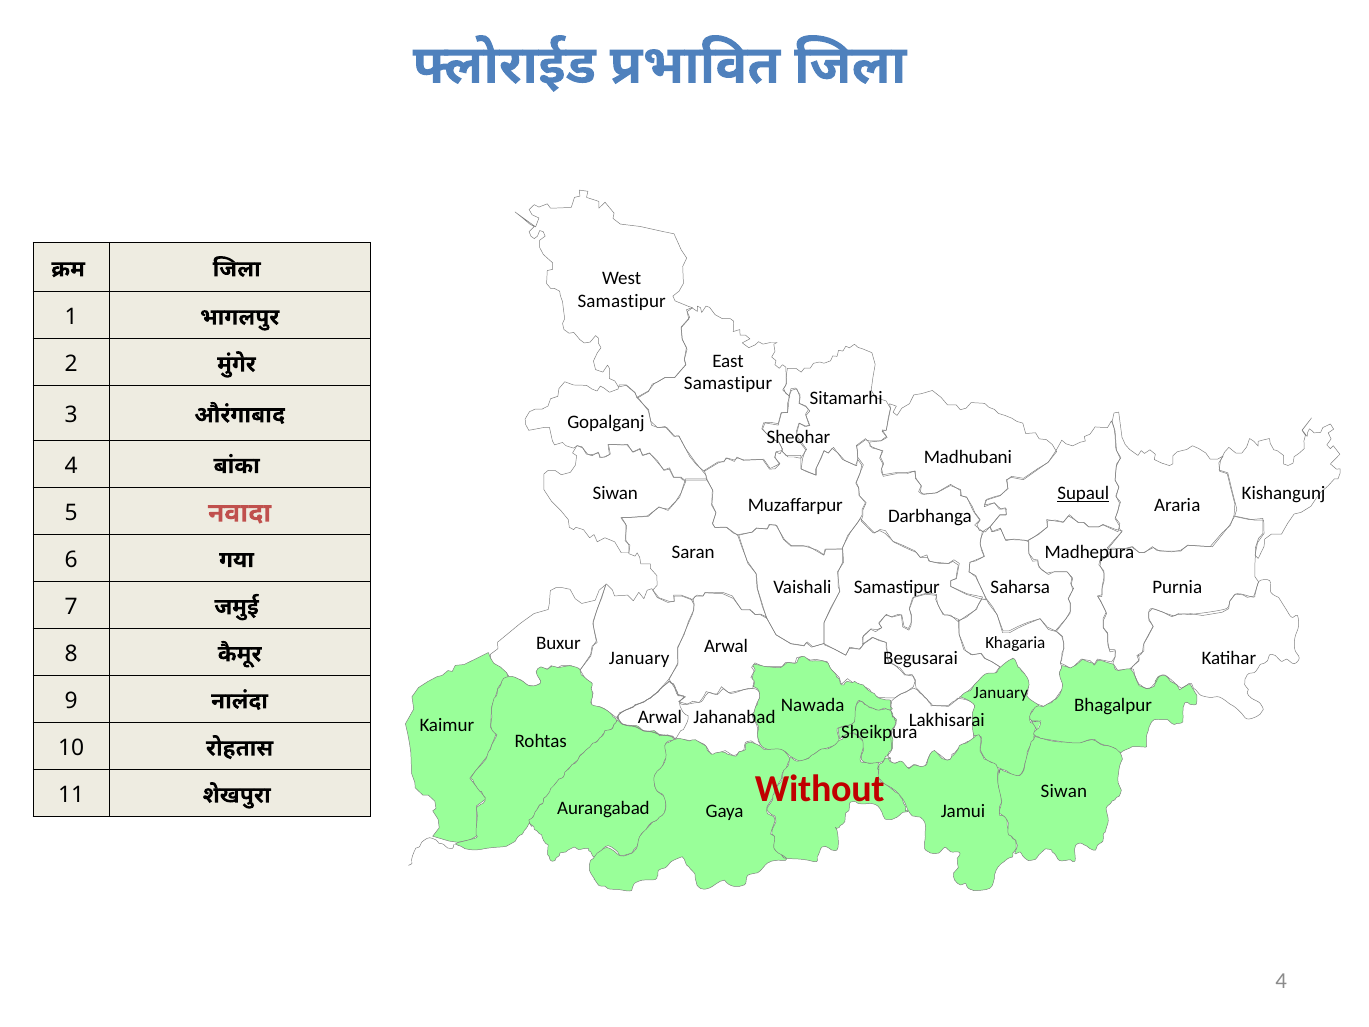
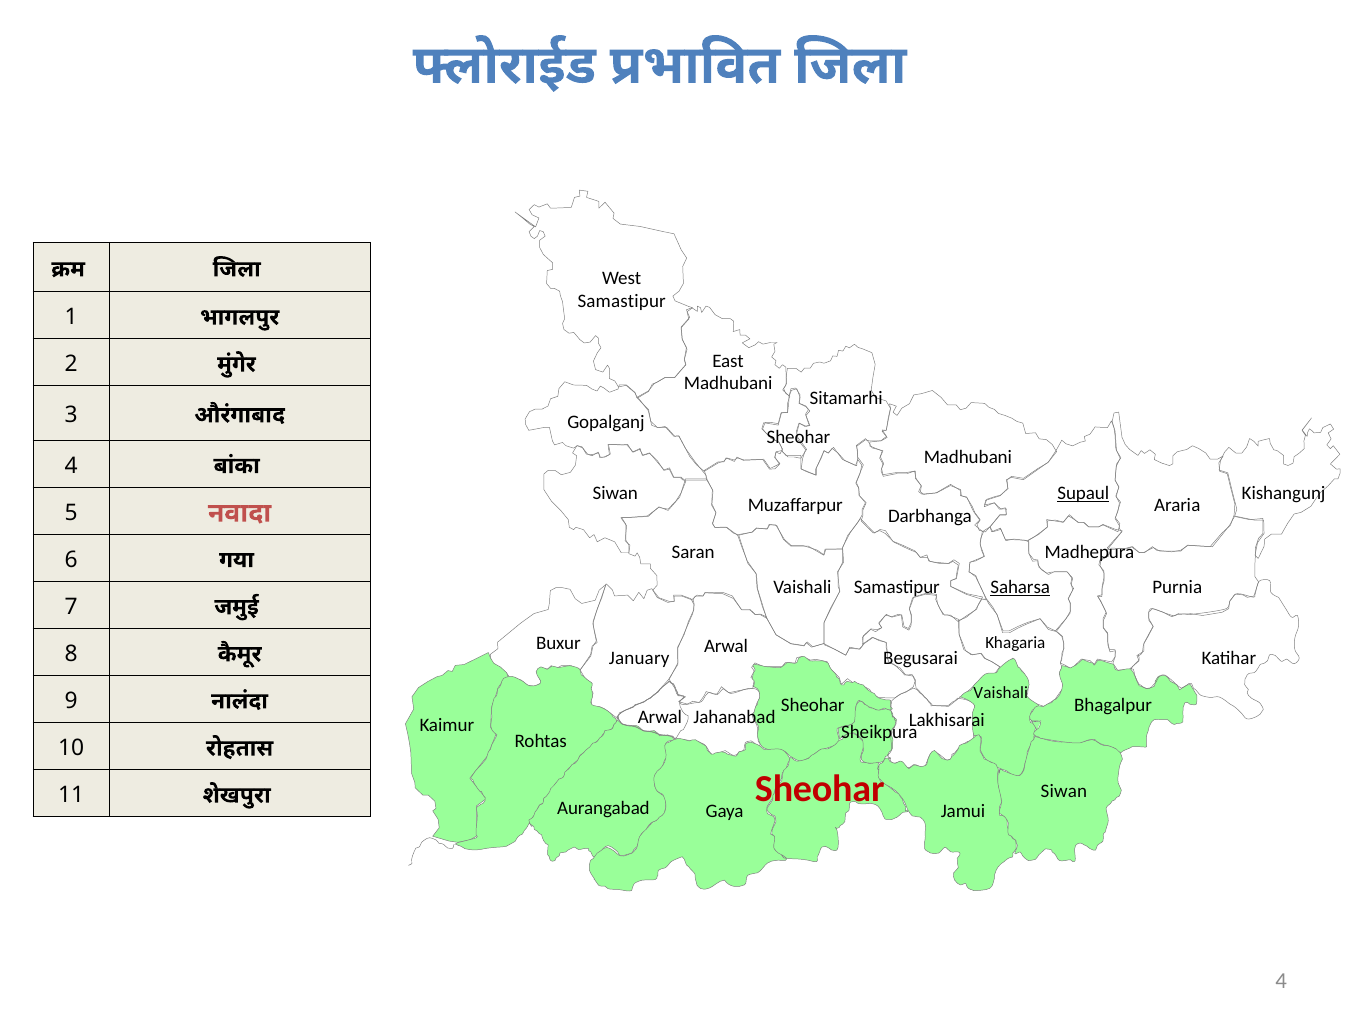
Samastipur: Samastipur -> Madhubani (728, 384)
Saharsa underline: none -> present (1020, 587)
January: January -> Vaishali (1001, 692)
Nawada: Nawada -> Sheohar (813, 705)
Without: Without -> Sheohar (820, 789)
